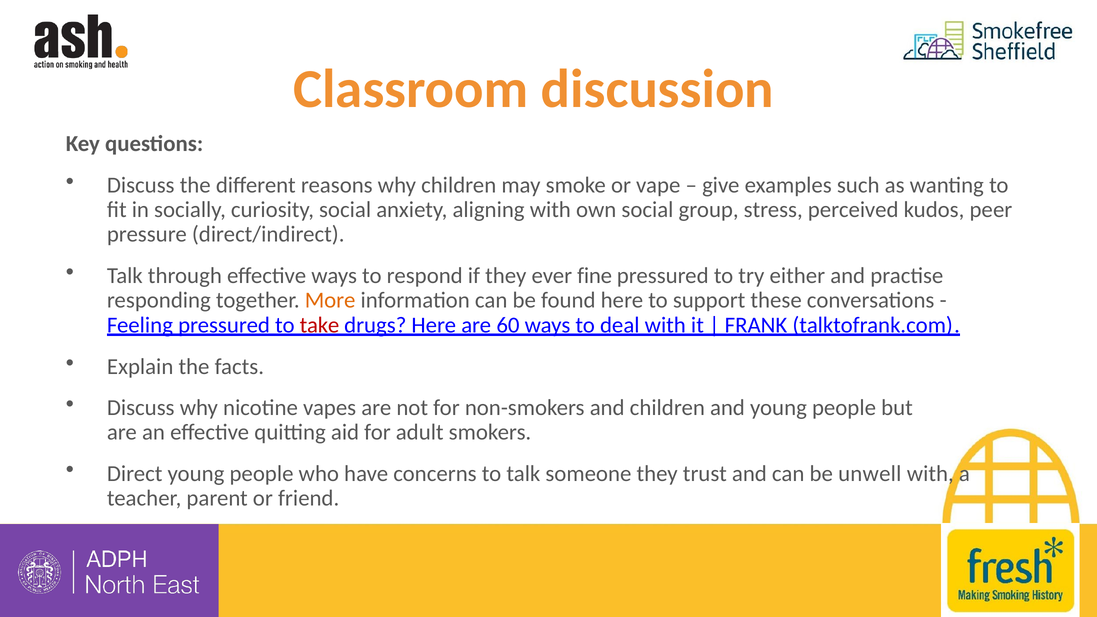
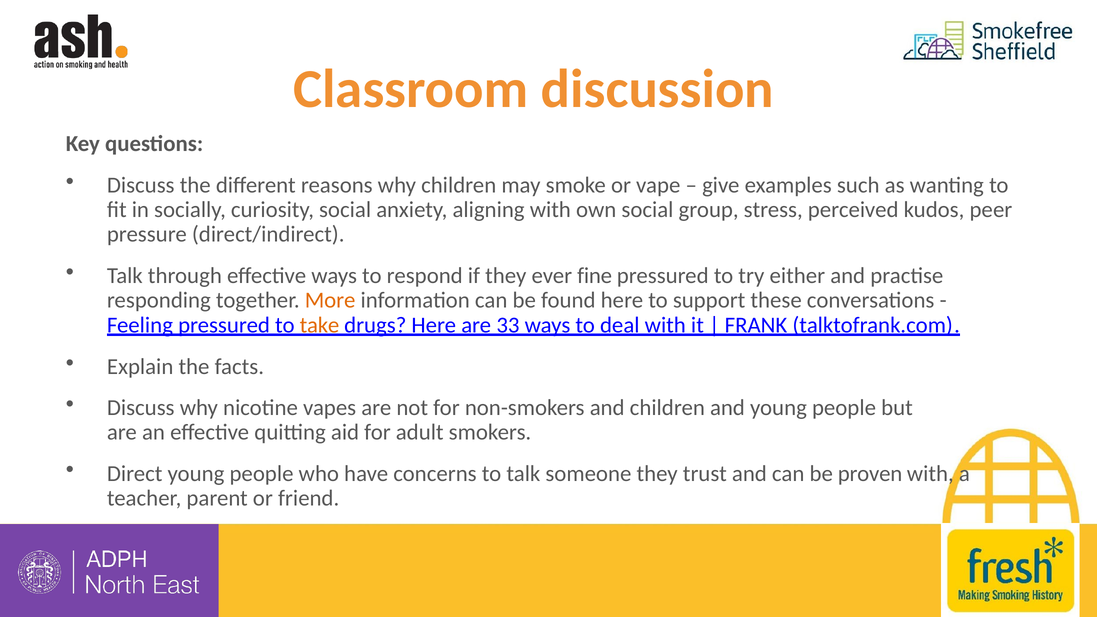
take colour: red -> orange (319, 325)
60: 60 -> 33 (508, 325)
unwell: unwell -> proven (870, 474)
